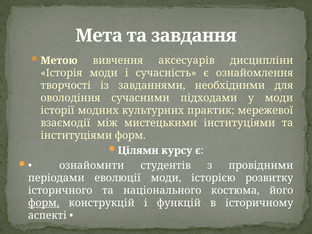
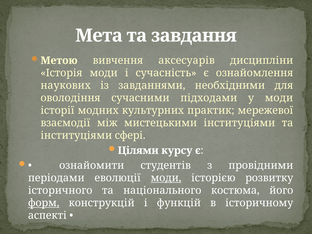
творчості: творчості -> наукових (66, 85)
інституціями форм: форм -> сфері (130, 135)
моди underline: none -> present (166, 178)
